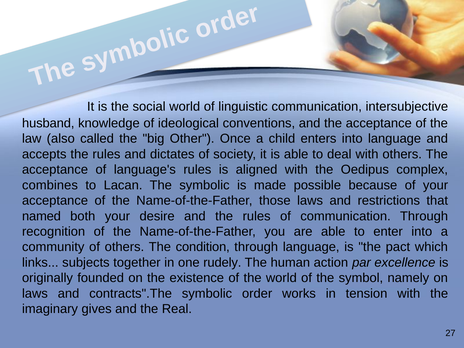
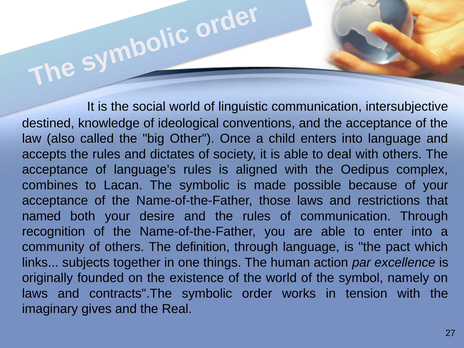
husband: husband -> destined (48, 123)
condition: condition -> definition (203, 247)
rudely: rudely -> things (222, 263)
